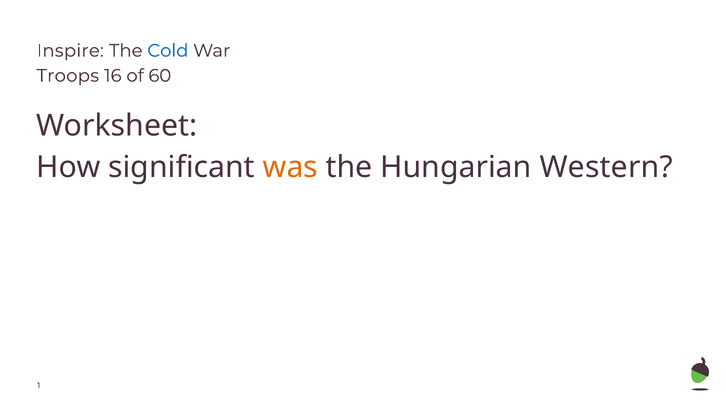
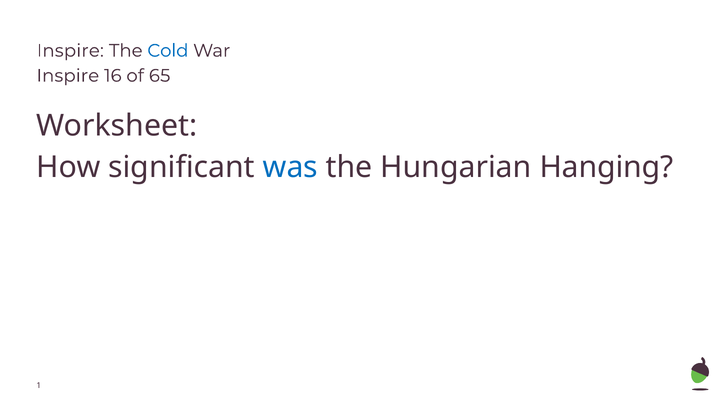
Troops: Troops -> Inspire (68, 76)
60: 60 -> 65 (160, 76)
was colour: orange -> blue (290, 167)
Western: Western -> Hanging (606, 167)
